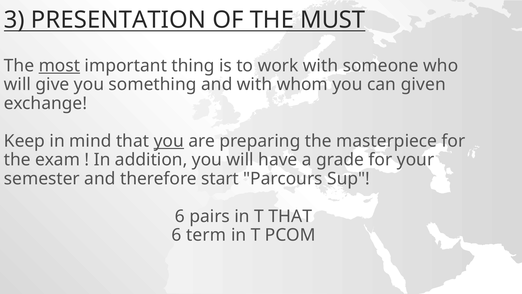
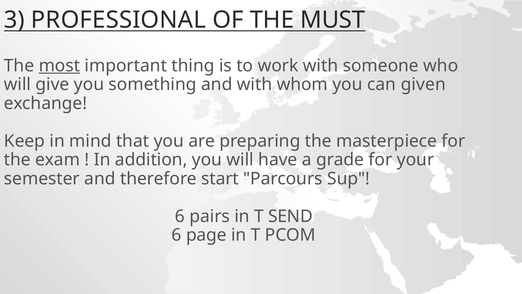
PRESENTATION: PRESENTATION -> PROFESSIONAL (118, 20)
you underline: present -> none (169, 141)
T THAT: THAT -> SEND (290, 216)
term: term -> page (206, 235)
